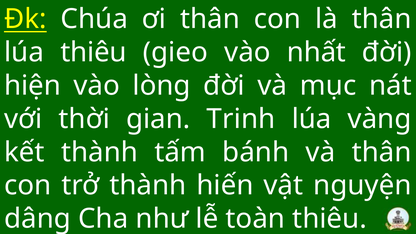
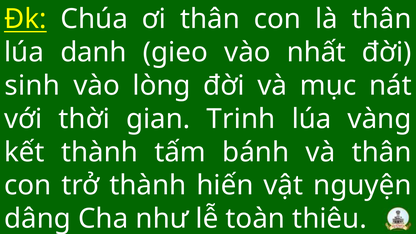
lúa thiêu: thiêu -> danh (94, 52)
hiện: hiện -> sinh (32, 86)
